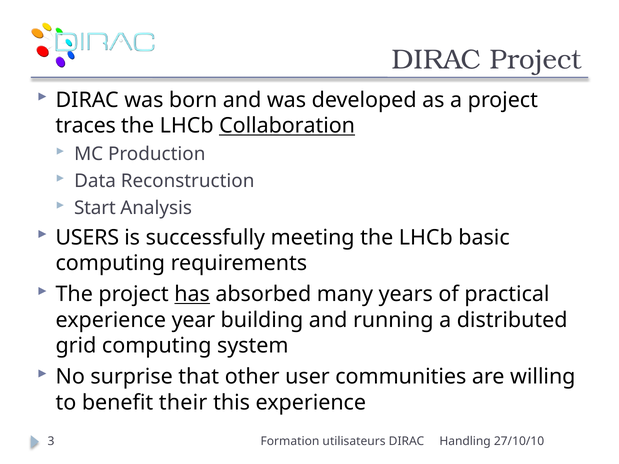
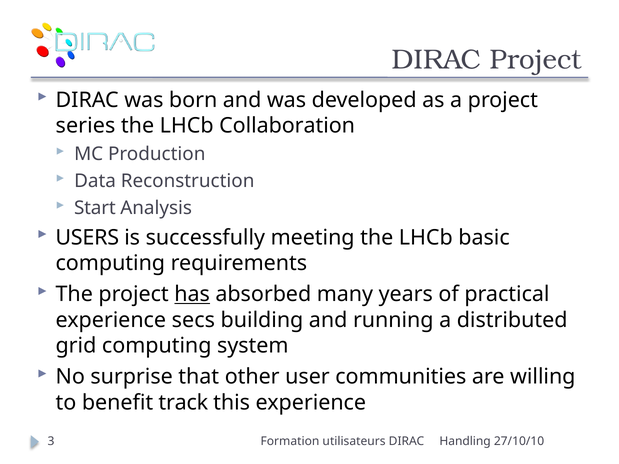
traces: traces -> series (85, 126)
Collaboration underline: present -> none (287, 126)
year: year -> secs (193, 320)
their: their -> track (183, 403)
